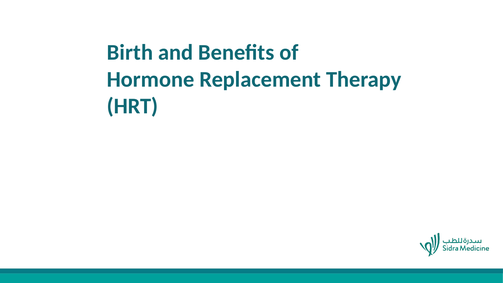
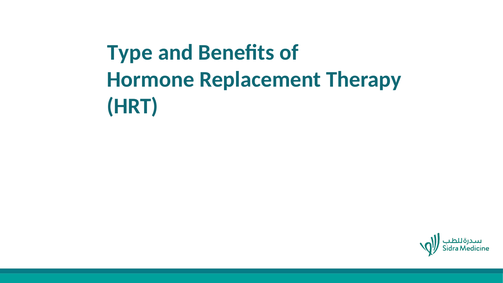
Birth: Birth -> Type (130, 53)
